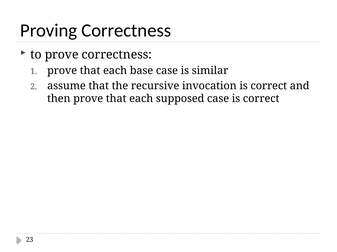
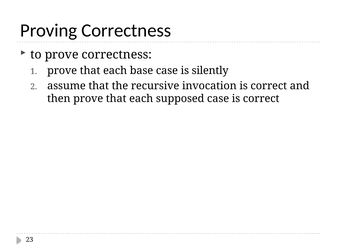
similar: similar -> silently (210, 71)
